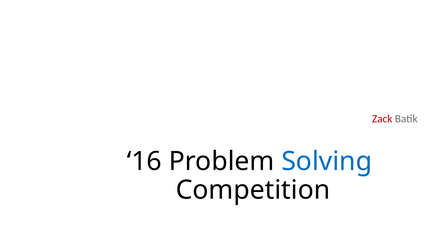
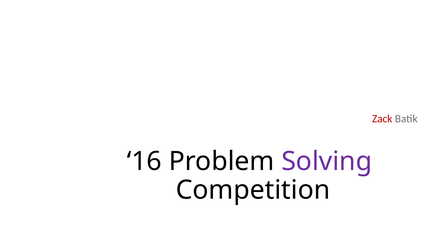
Solving colour: blue -> purple (327, 161)
